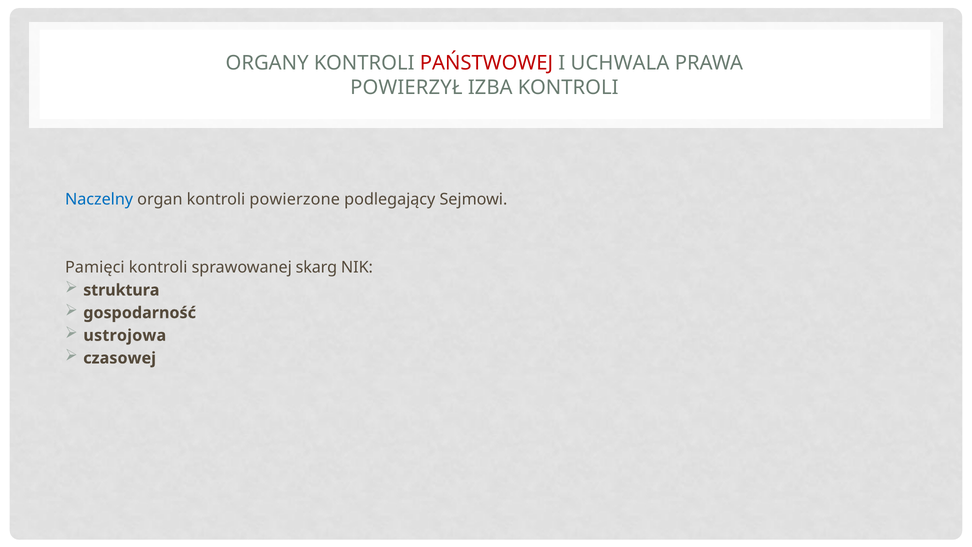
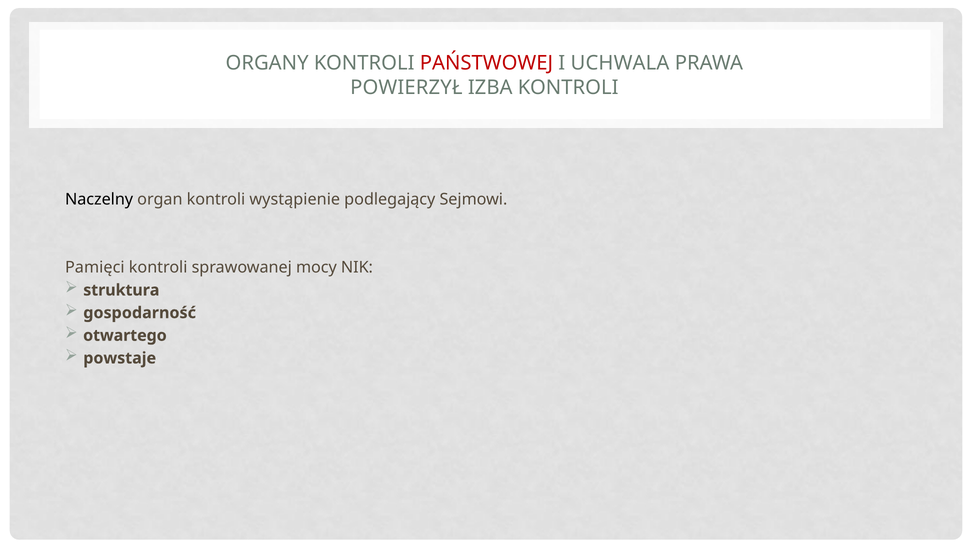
Naczelny colour: blue -> black (99, 199)
powierzone: powierzone -> wystąpienie (295, 199)
skarg: skarg -> mocy (316, 267)
ustrojowa: ustrojowa -> otwartego (125, 335)
czasowej: czasowej -> powstaje (120, 358)
